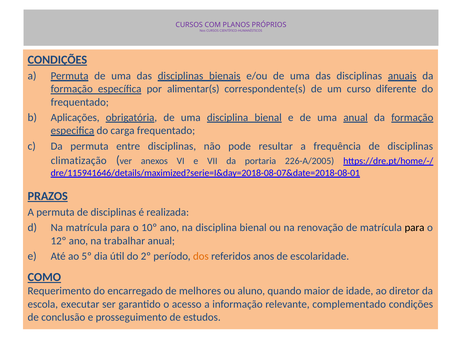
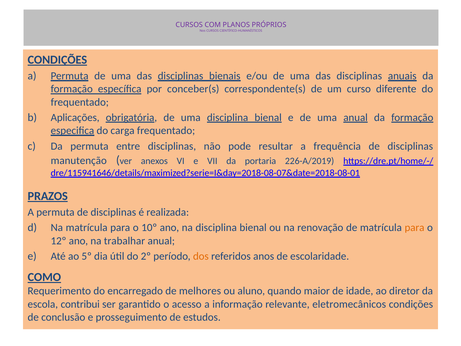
alimentar(s: alimentar(s -> conceber(s (193, 89)
climatização: climatização -> manutenção (79, 160)
226-A/2005: 226-A/2005 -> 226-A/2019 (310, 161)
para colour: black -> orange (415, 228)
executar: executar -> contribui (80, 304)
complementado: complementado -> eletromecânicos (349, 304)
